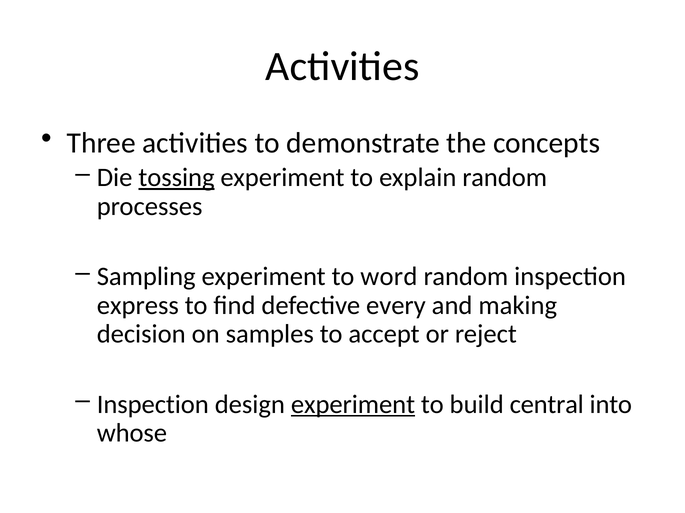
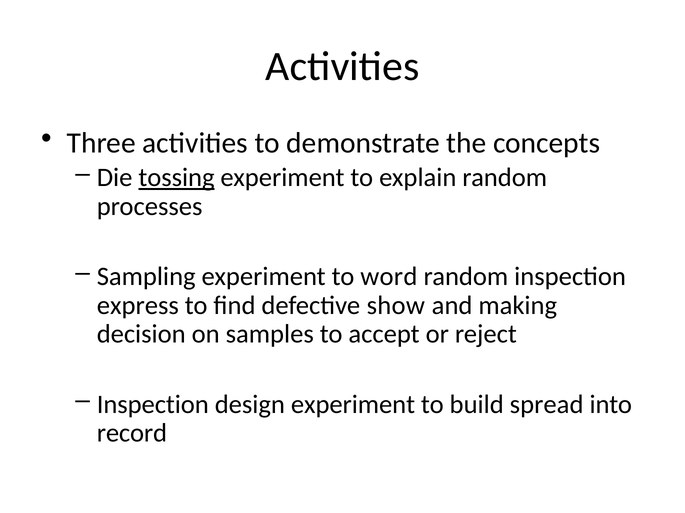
every: every -> show (396, 306)
experiment underline: present -> none (353, 405)
central: central -> spread (547, 405)
whose: whose -> record (132, 434)
